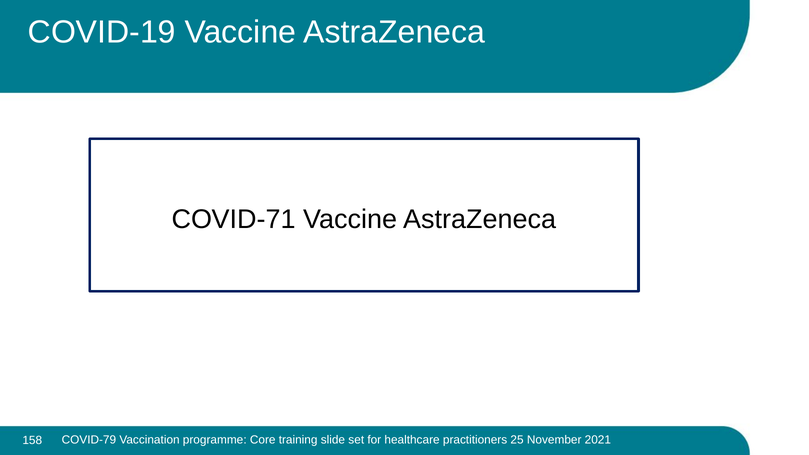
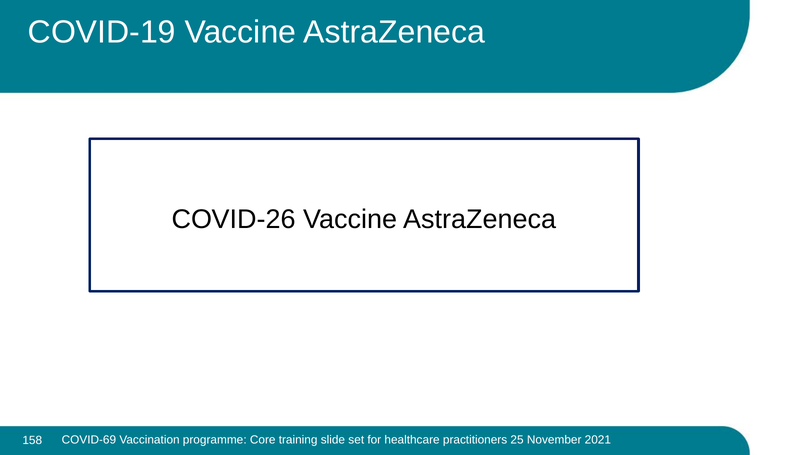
COVID-71: COVID-71 -> COVID-26 (234, 219)
COVID-79: COVID-79 -> COVID-69 (89, 440)
